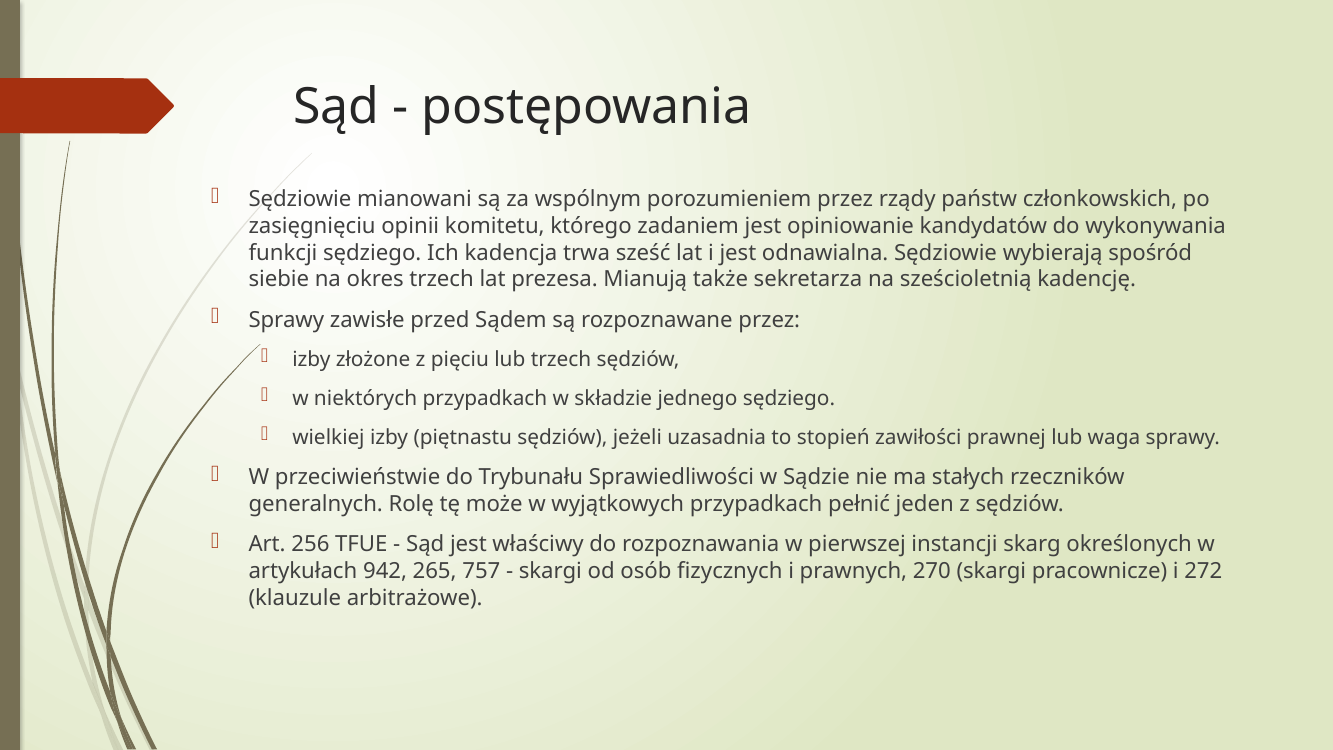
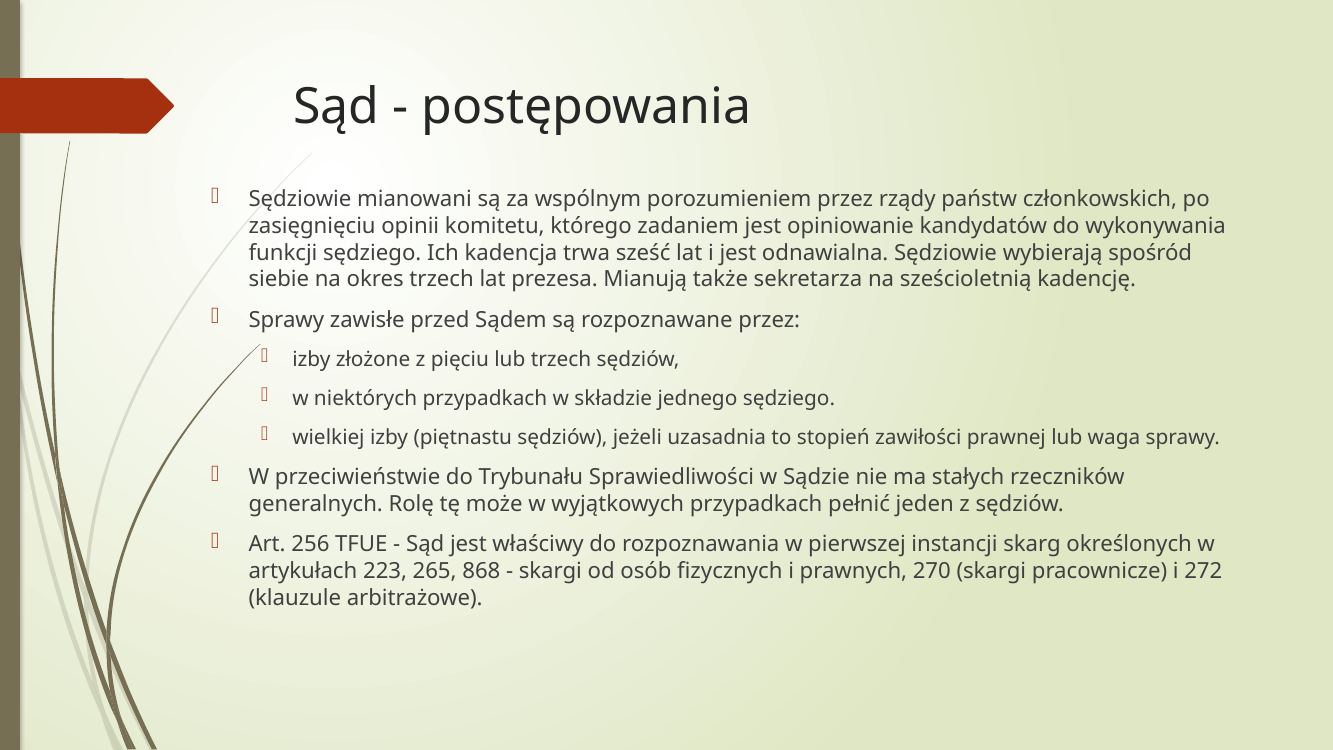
942: 942 -> 223 (385, 571)
757: 757 -> 868 (481, 571)
